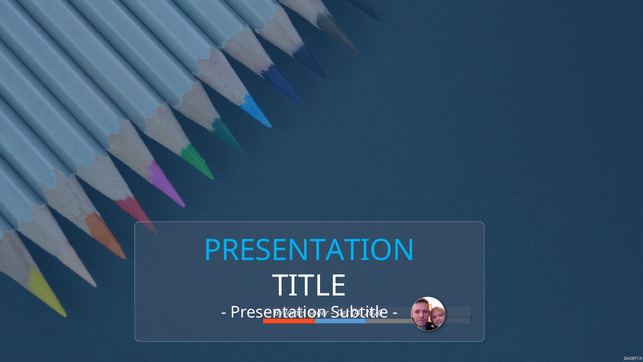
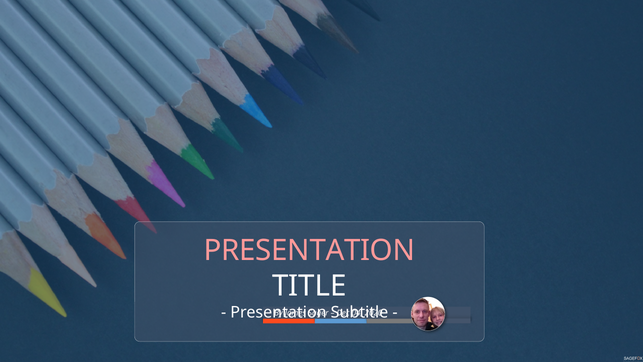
PRESENTATION colour: light blue -> pink (309, 250)
